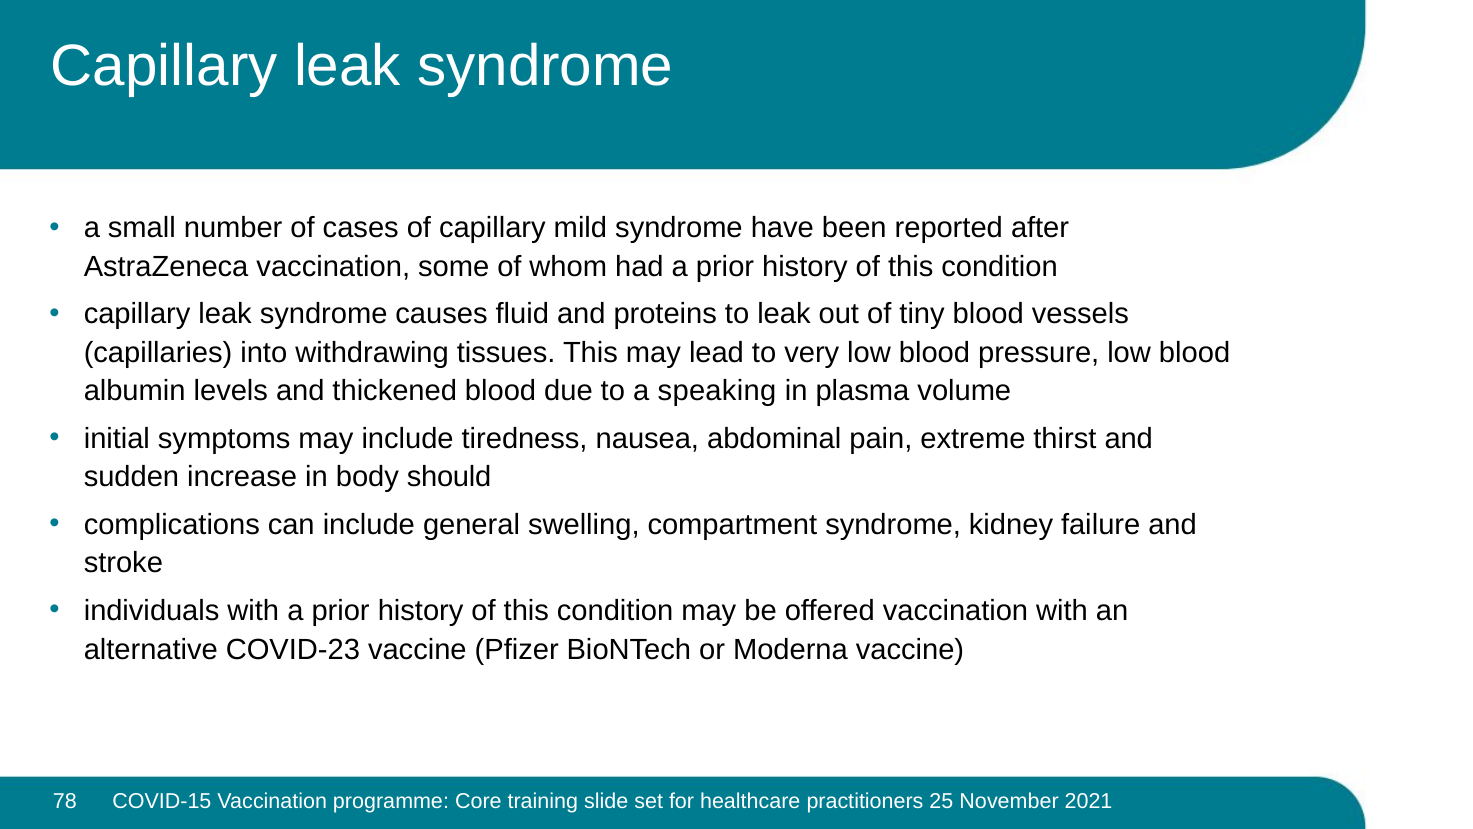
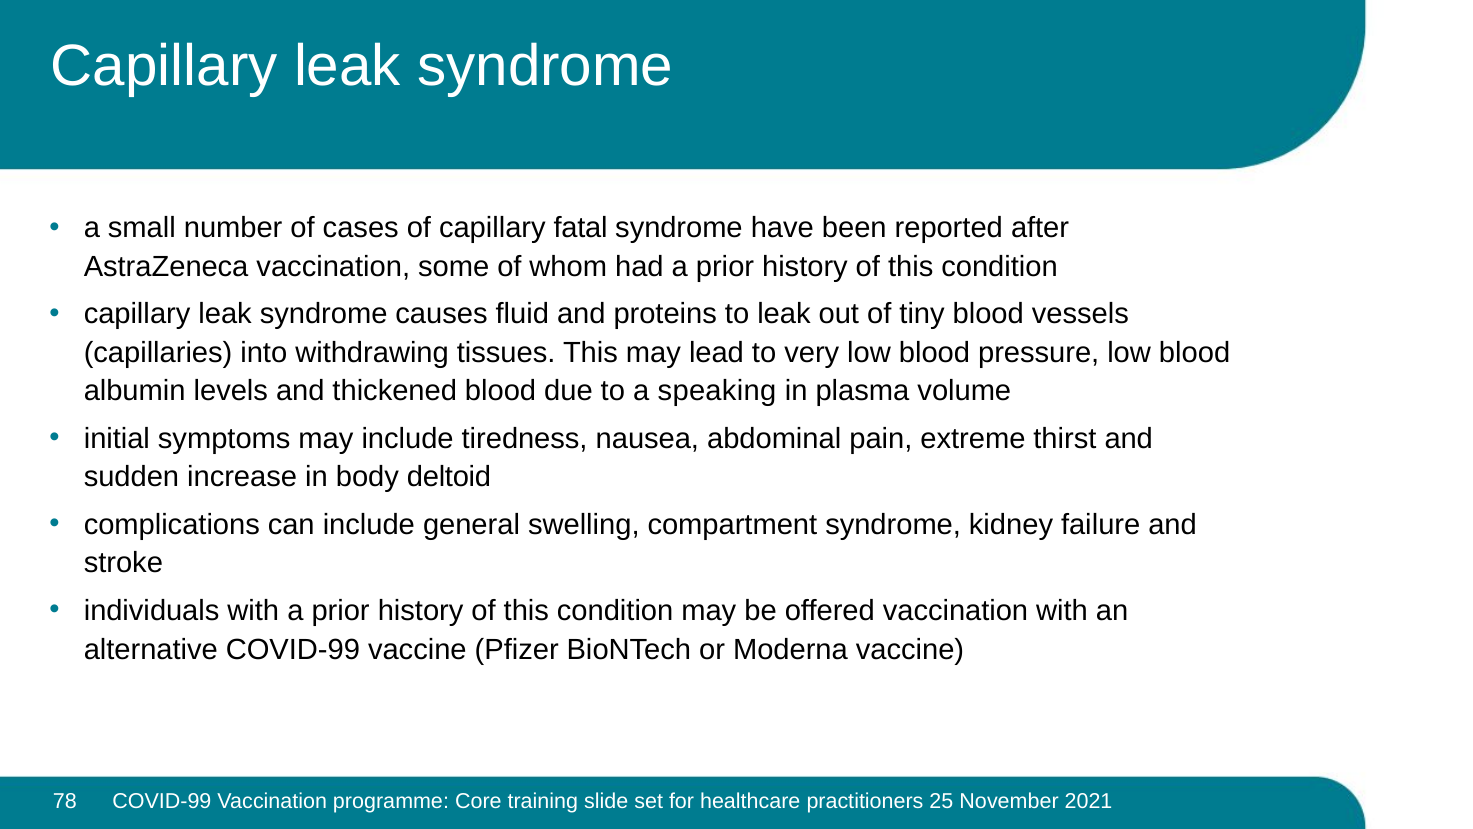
mild: mild -> fatal (581, 228)
should: should -> deltoid (449, 477)
alternative COVID-23: COVID-23 -> COVID-99 (293, 649)
COVID-15: COVID-15 -> COVID-99 (162, 801)
